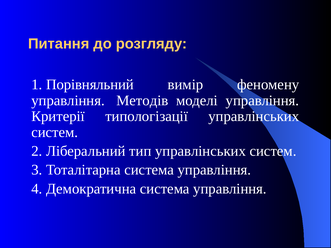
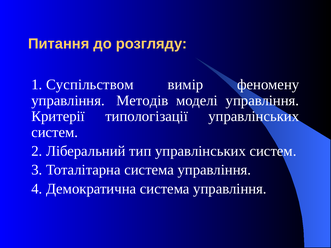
Порівняльний: Порівняльний -> Суспільством (90, 85)
